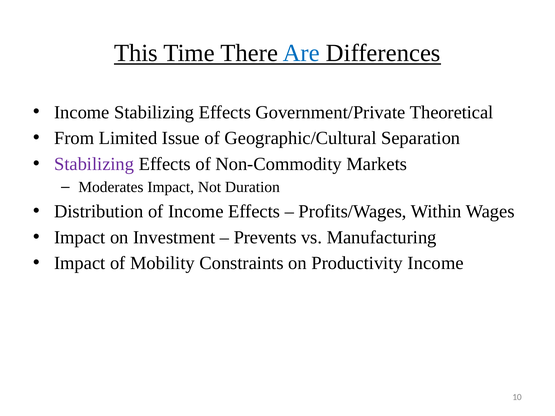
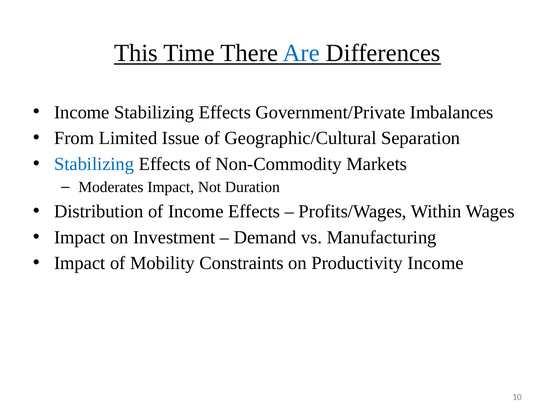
Theoretical: Theoretical -> Imbalances (452, 112)
Stabilizing colour: purple -> blue (94, 164)
Prevents: Prevents -> Demand (265, 237)
